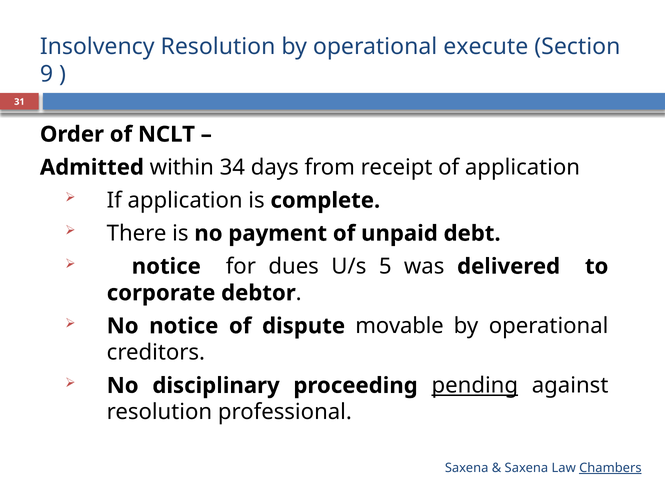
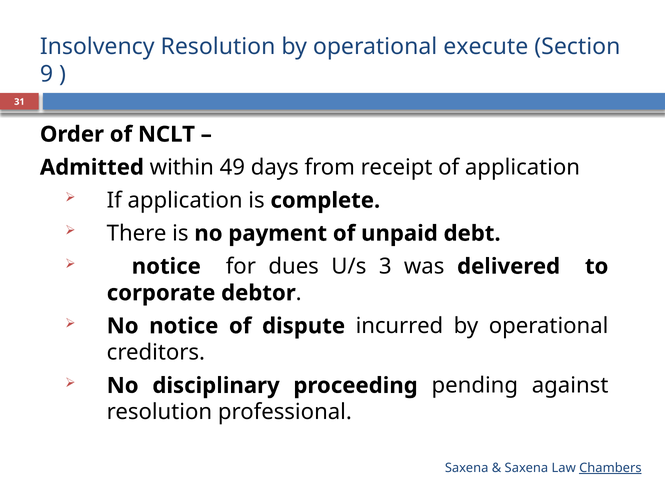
34: 34 -> 49 (232, 168)
5: 5 -> 3 (385, 267)
movable: movable -> incurred (399, 326)
pending underline: present -> none (475, 386)
